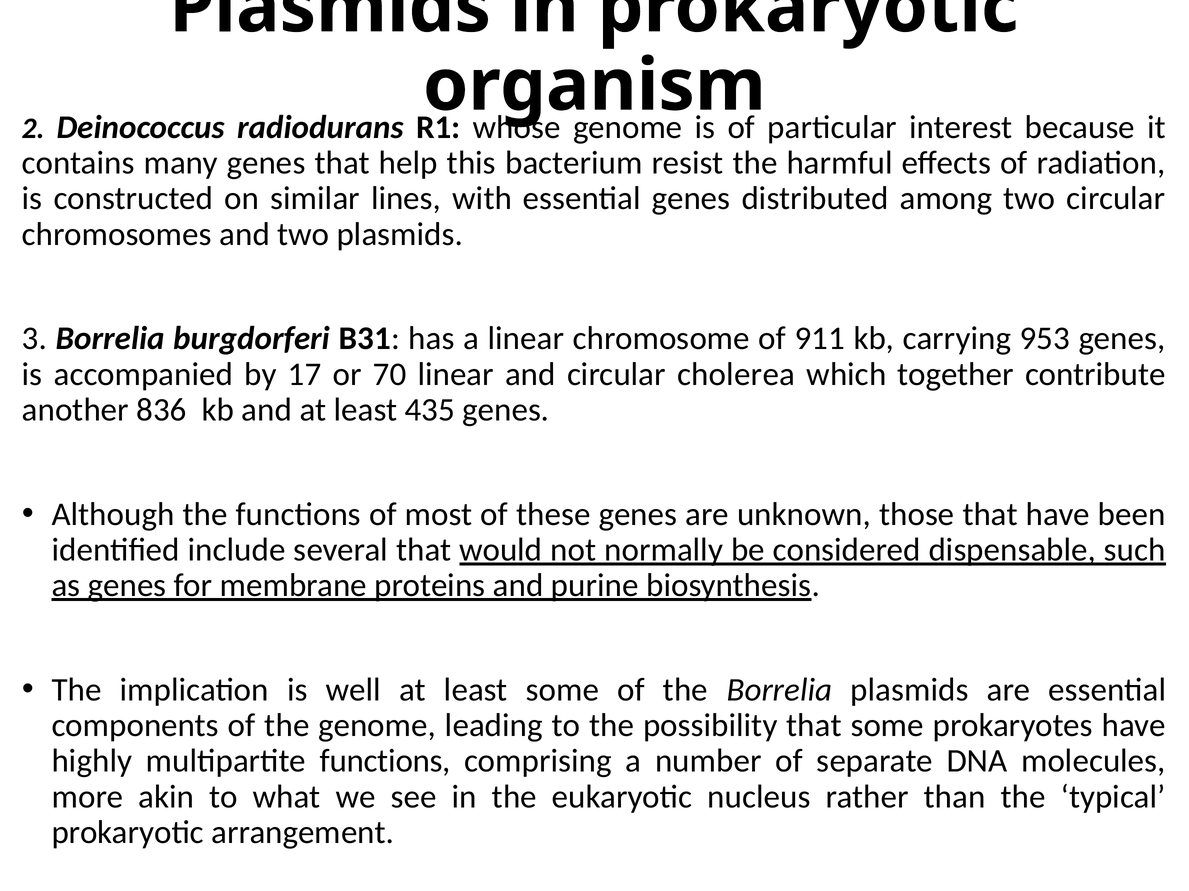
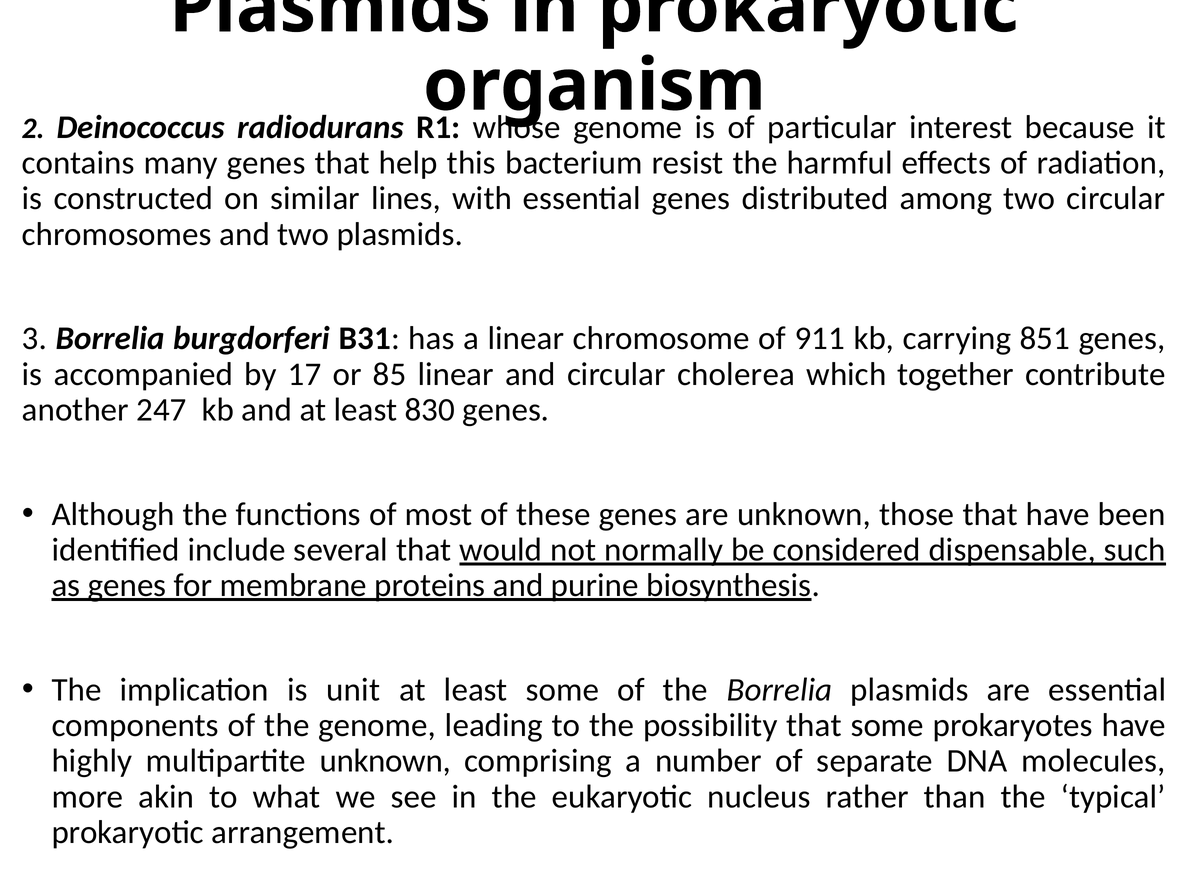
953: 953 -> 851 (1045, 339)
70: 70 -> 85 (390, 374)
836: 836 -> 247 (161, 410)
435: 435 -> 830 (430, 410)
well: well -> unit (353, 690)
multipartite functions: functions -> unknown (385, 762)
